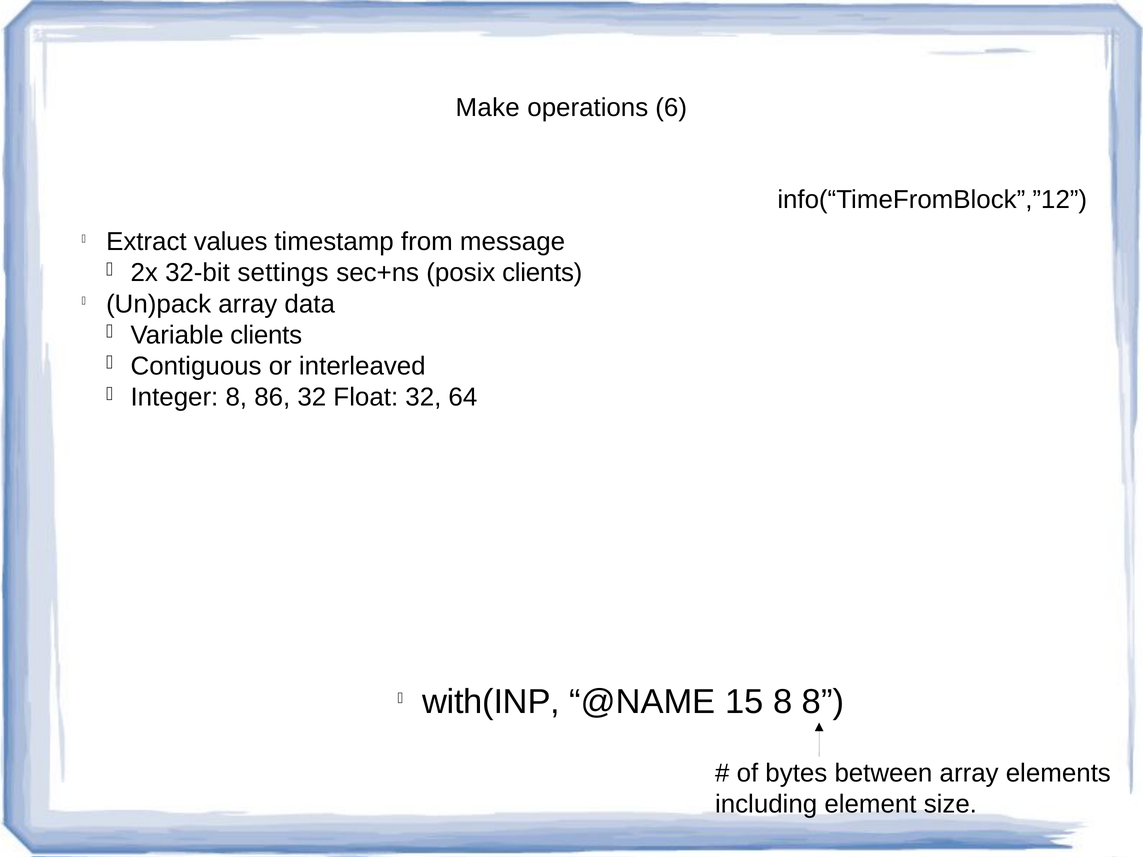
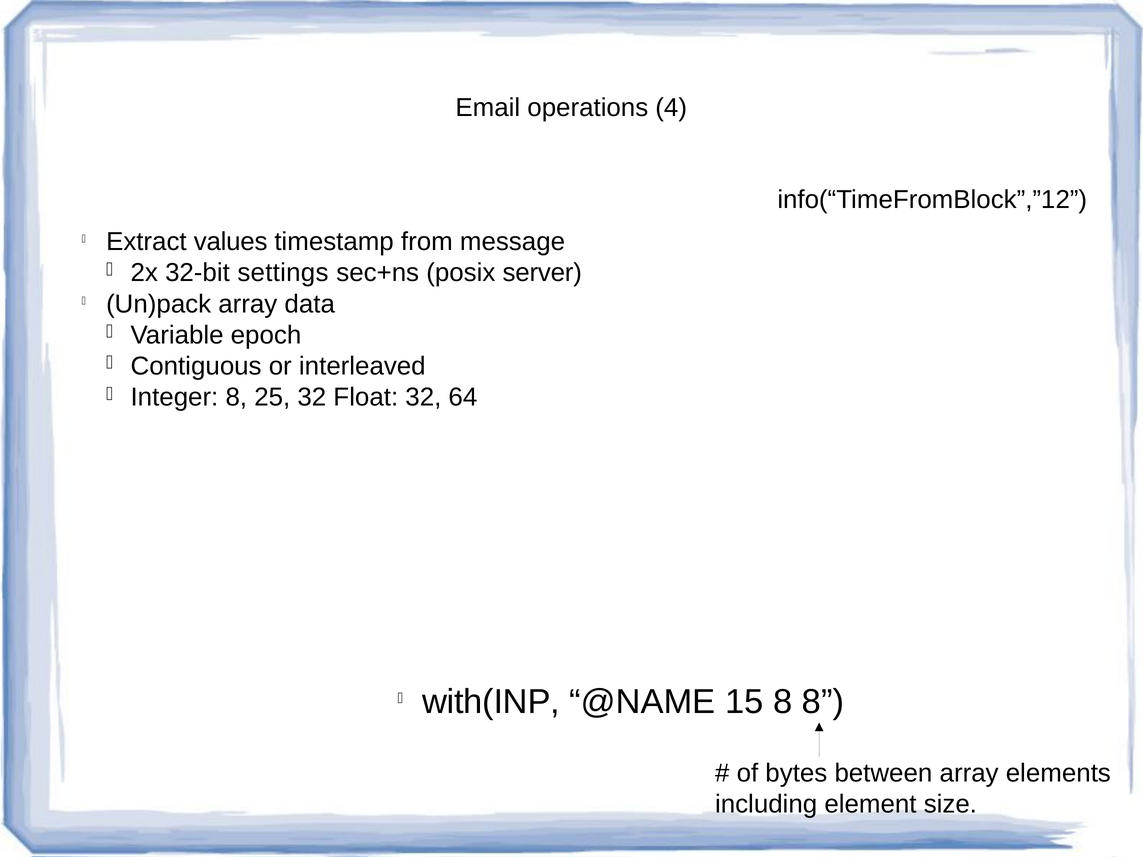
Make: Make -> Email (488, 107)
6: 6 -> 4 (671, 107)
posix clients: clients -> server (542, 273)
Variable clients: clients -> epoch (266, 335)
86: 86 -> 25 (272, 397)
